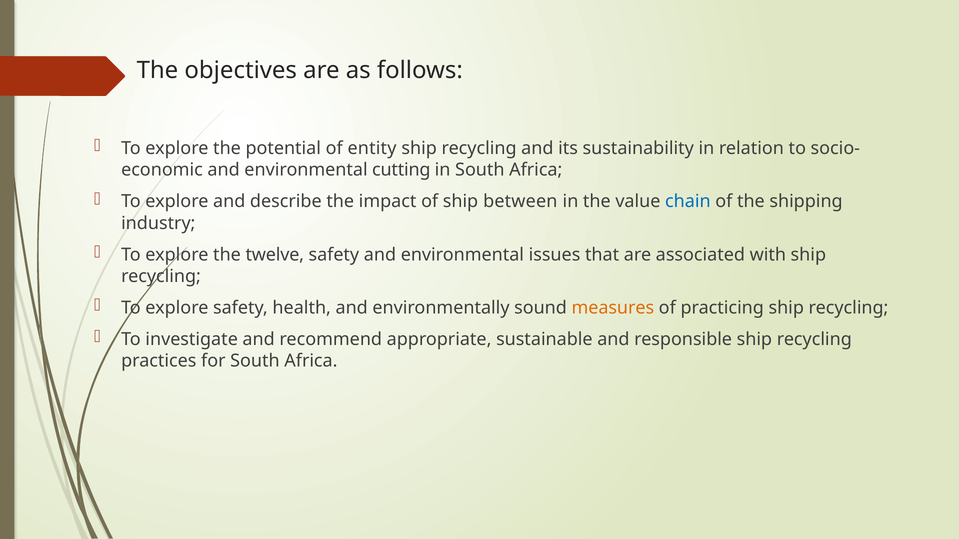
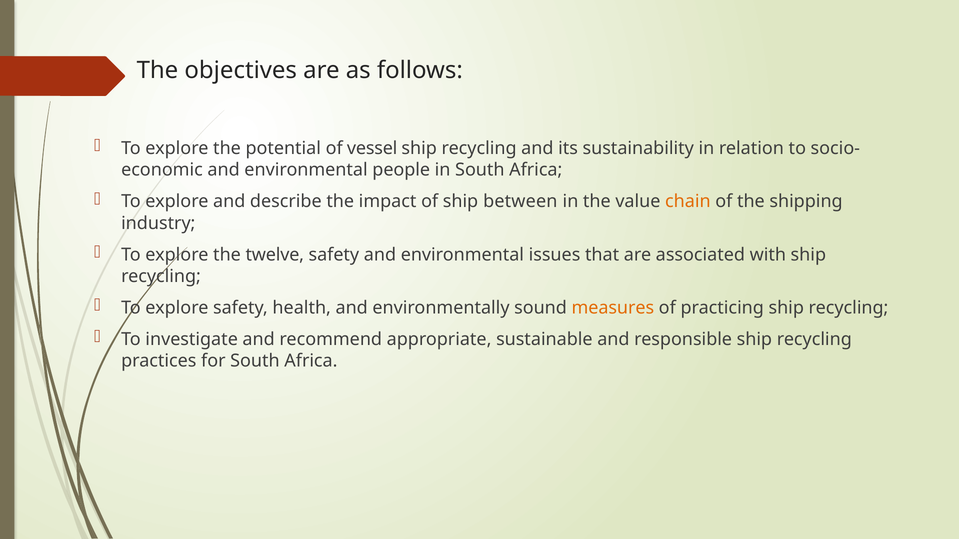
entity: entity -> vessel (372, 149)
cutting: cutting -> people (401, 170)
chain colour: blue -> orange (688, 202)
